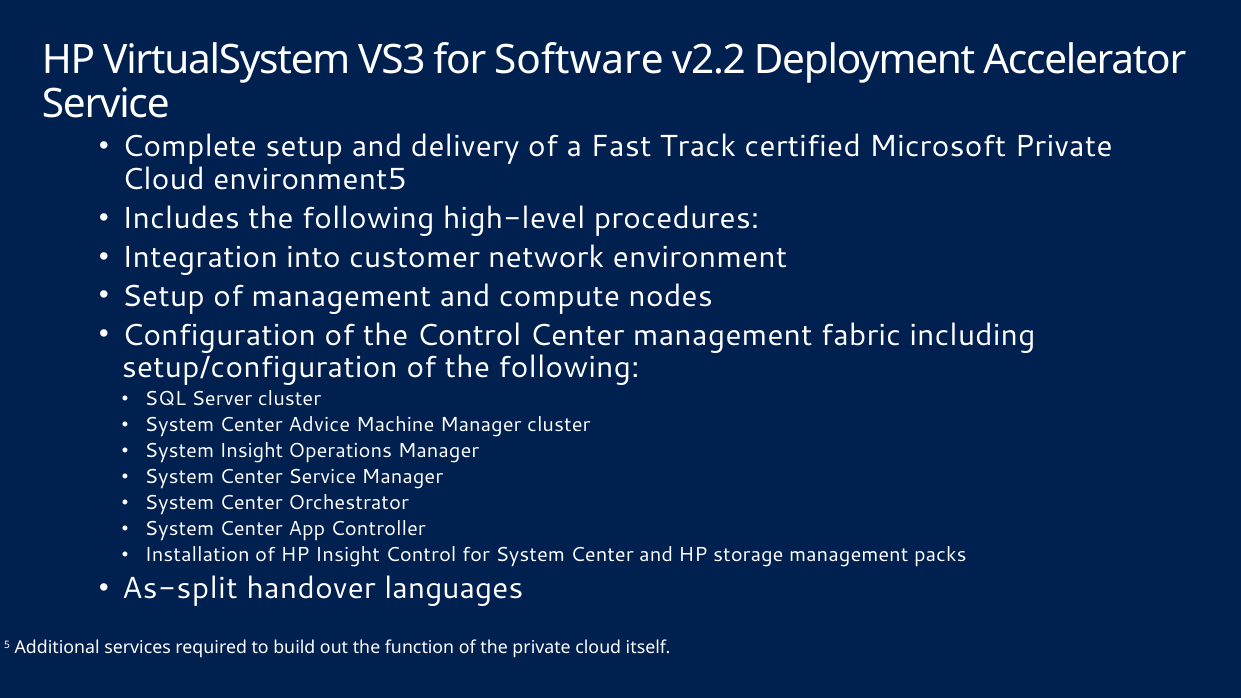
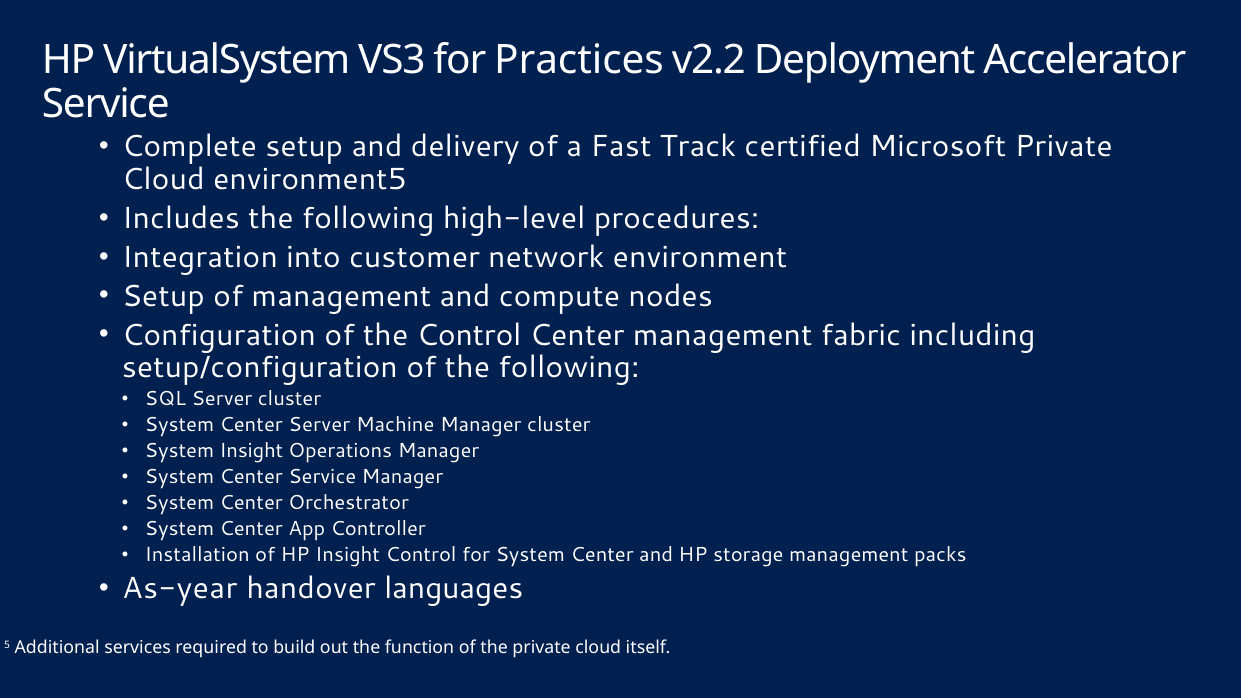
Software: Software -> Practices (579, 60)
Center Advice: Advice -> Server (319, 425)
As-split: As-split -> As-year (180, 588)
